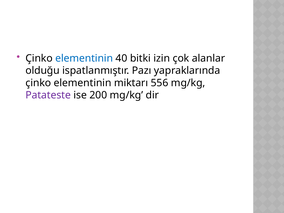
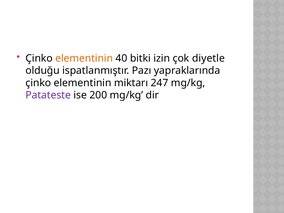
elementinin colour: blue -> orange (84, 58)
alanlar: alanlar -> diyetle (209, 58)
556: 556 -> 247 (160, 83)
